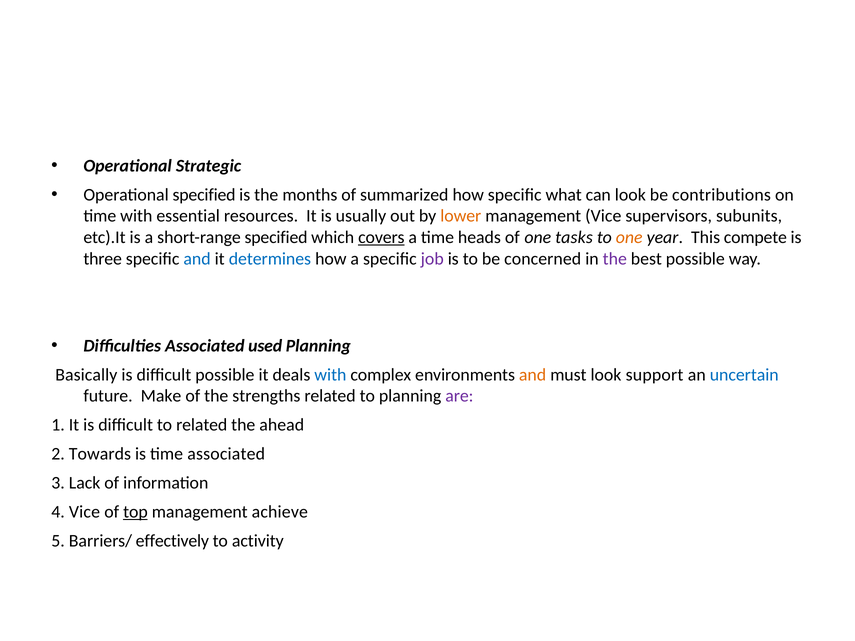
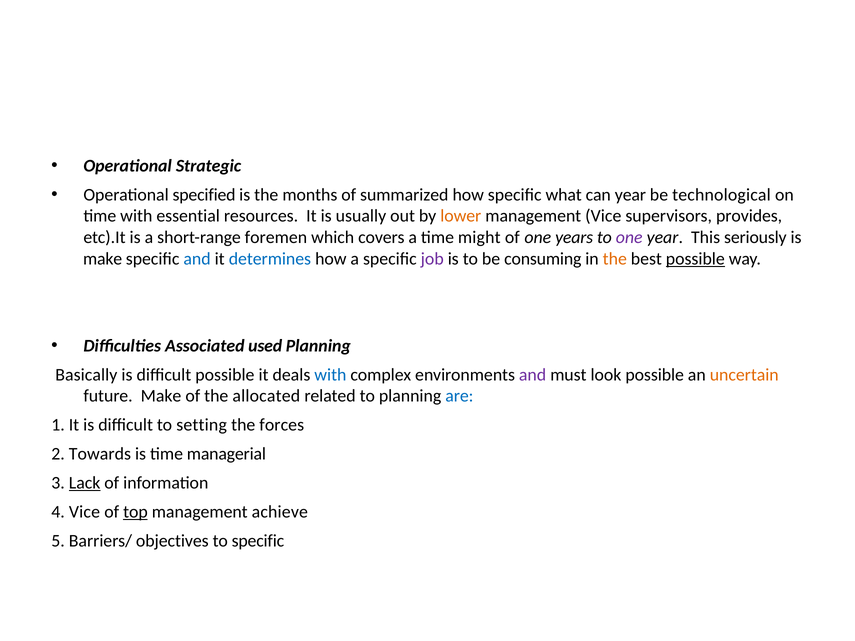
can look: look -> year (630, 195)
contributions: contributions -> technological (721, 195)
subunits: subunits -> provides (749, 216)
short-range specified: specified -> foremen (276, 238)
covers underline: present -> none (381, 238)
heads: heads -> might (479, 238)
tasks: tasks -> years (574, 238)
one colour: orange -> purple (629, 238)
compete: compete -> seriously (755, 238)
three: three -> make (103, 259)
concerned: concerned -> consuming (543, 259)
the colour: purple -> orange (615, 259)
possible underline: none -> present (695, 259)
and colour: orange -> purple (533, 375)
look support: support -> possible (655, 375)
uncertain colour: blue -> orange (744, 375)
strengths: strengths -> allocated (266, 396)
are colour: purple -> blue (459, 396)
to related: related -> setting (202, 425)
ahead: ahead -> forces (282, 425)
time associated: associated -> managerial (226, 454)
Lack underline: none -> present (85, 483)
effectively: effectively -> objectives (172, 541)
to activity: activity -> specific (258, 541)
